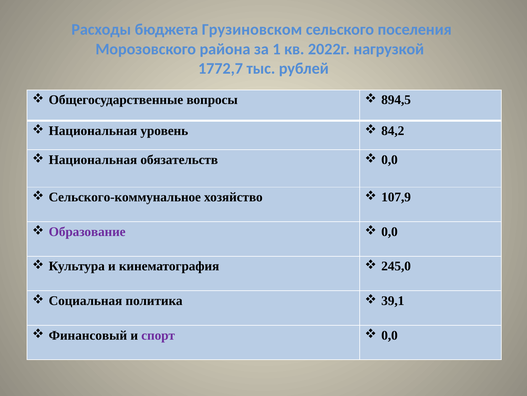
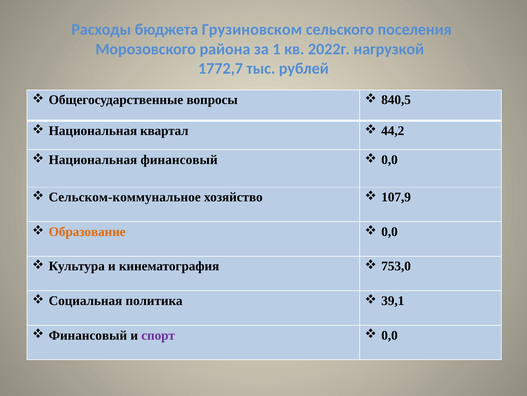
894,5: 894,5 -> 840,5 (396, 100)
уровень: уровень -> квартал (164, 130)
84,2: 84,2 -> 44,2 (393, 130)
Национальная обязательств: обязательств -> финансовый (179, 159)
Сельского-коммунальное: Сельского-коммунальное -> Сельском-коммунальное (125, 197)
Образование colour: purple -> orange (87, 231)
245,0: 245,0 -> 753,0 (396, 266)
